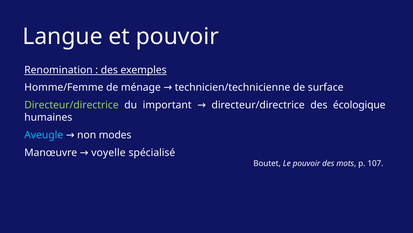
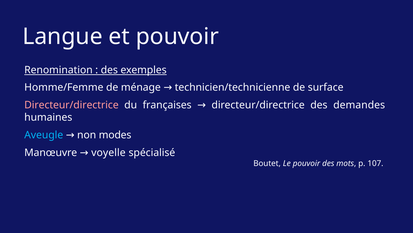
Directeur/directrice colour: light green -> pink (71, 105)
important: important -> françaises (167, 105)
écologique: écologique -> demandes (359, 105)
